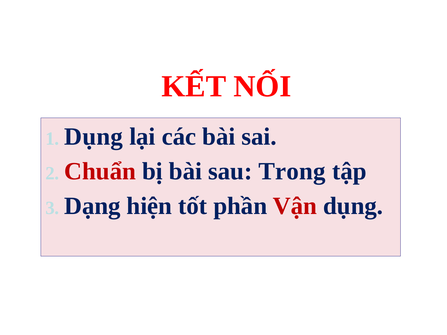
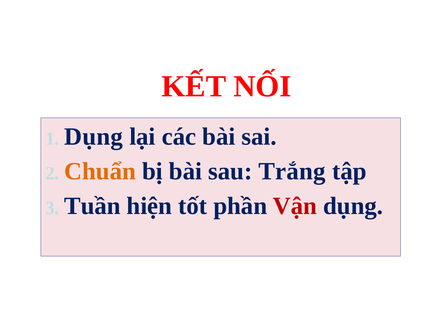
Chuẩn colour: red -> orange (100, 171)
Trong: Trong -> Trắng (292, 171)
Dạng: Dạng -> Tuần (92, 206)
